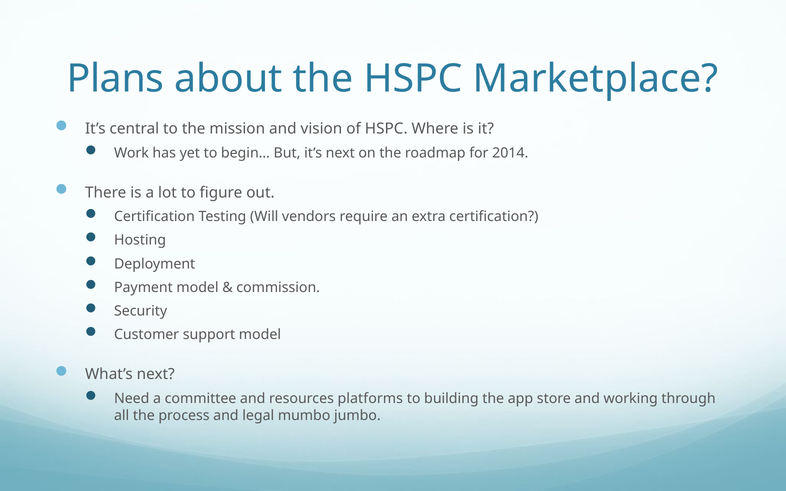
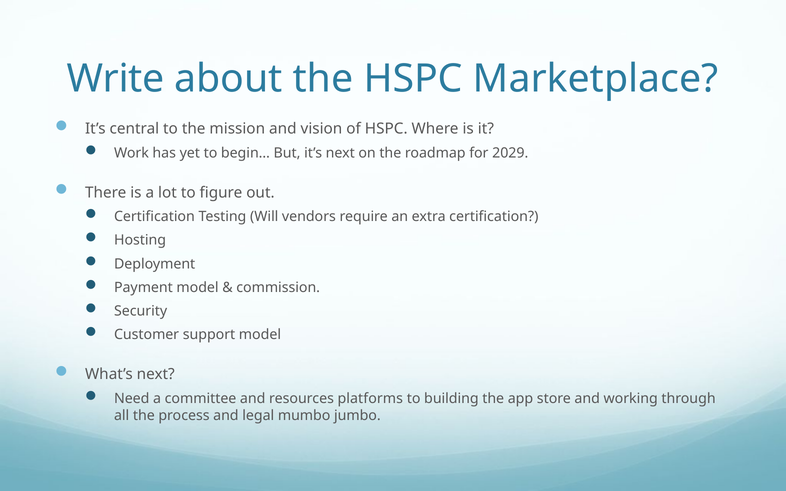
Plans: Plans -> Write (116, 79)
2014: 2014 -> 2029 (510, 153)
